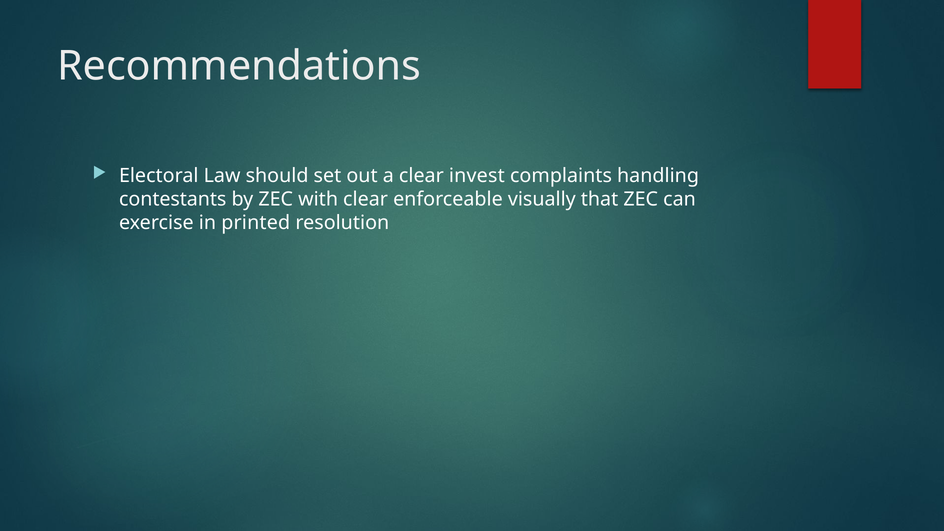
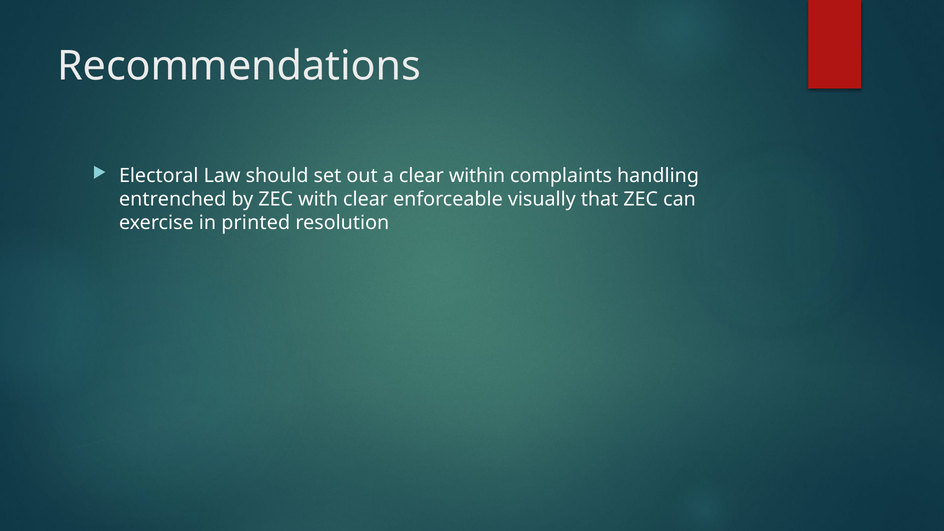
invest: invest -> within (477, 176)
contestants: contestants -> entrenched (173, 199)
